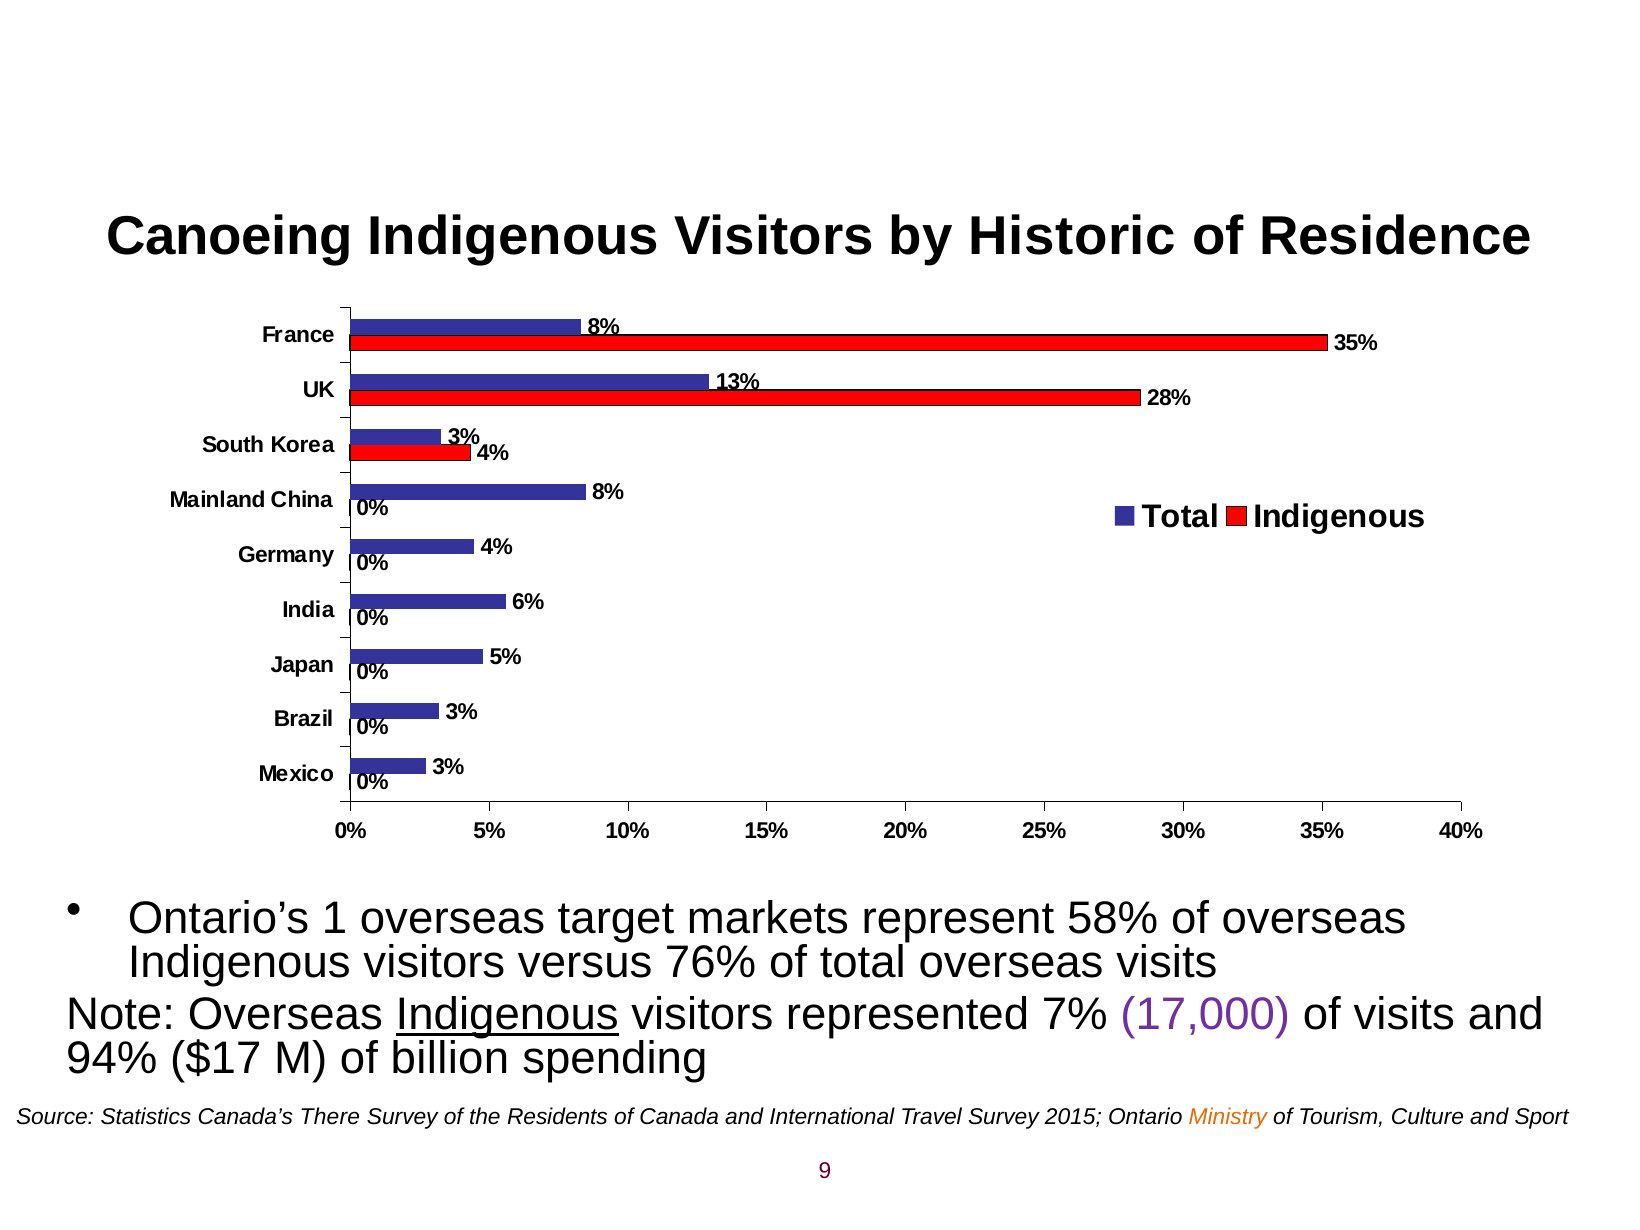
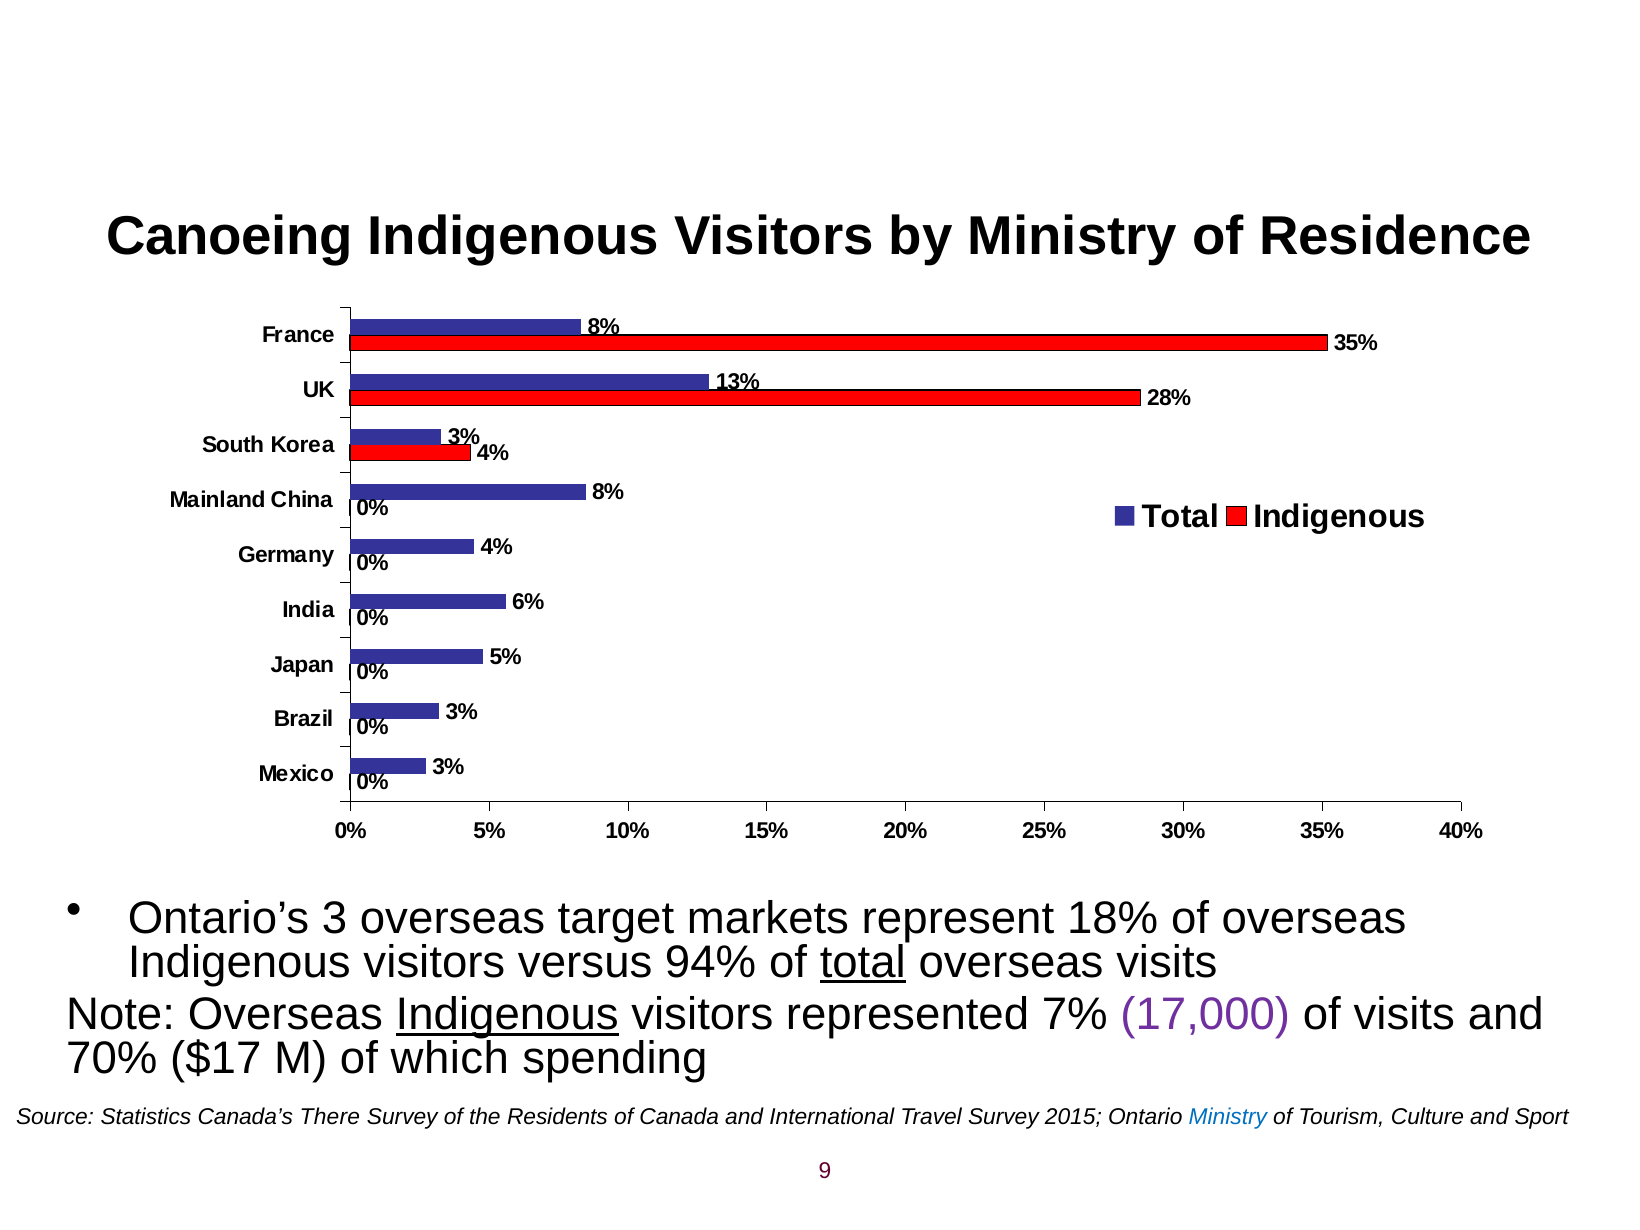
by Historic: Historic -> Ministry (1073, 236)
1: 1 -> 3 (335, 918)
58%: 58% -> 18% (1113, 918)
76%: 76% -> 94% (711, 962)
total underline: none -> present (863, 962)
94%: 94% -> 70% (112, 1059)
billion: billion -> which (450, 1059)
Ministry colour: orange -> blue (1228, 1117)
